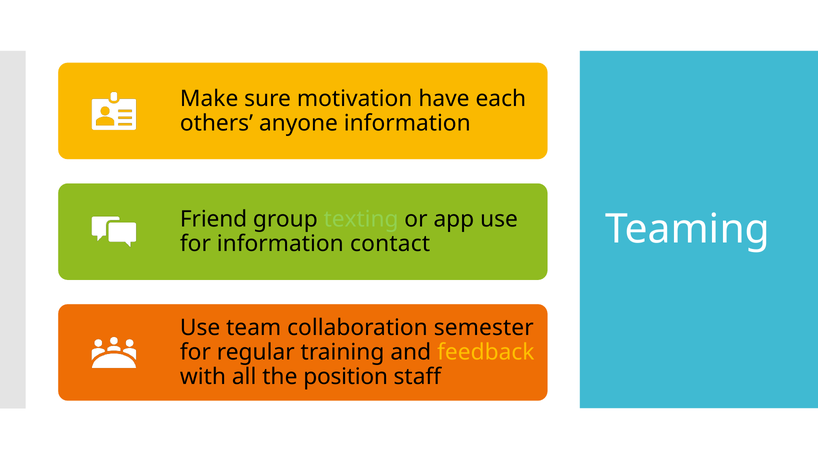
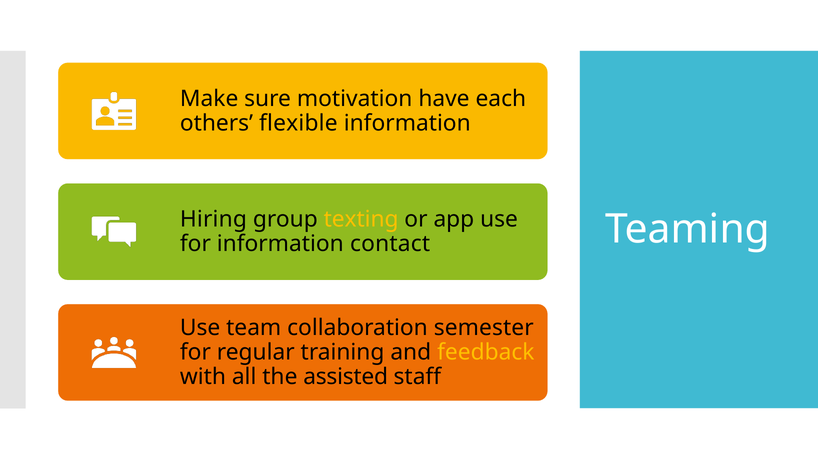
anyone: anyone -> flexible (298, 123)
Friend: Friend -> Hiring (213, 219)
texting colour: light green -> yellow (361, 219)
position: position -> assisted (346, 377)
